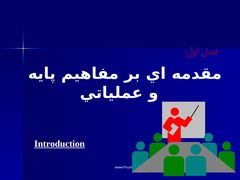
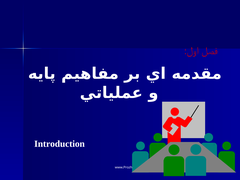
Introduction underline: present -> none (60, 144)
